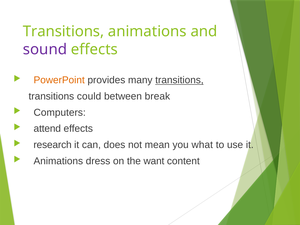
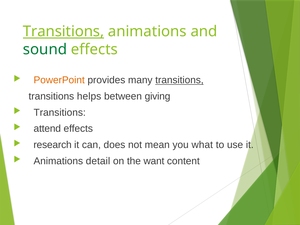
Transitions underline: none -> present (64, 32)
sound colour: purple -> green (45, 50)
could: could -> helps (89, 96)
break: break -> giving (158, 96)
Computers: Computers -> Transitions (60, 113)
dress: dress -> detail (98, 161)
